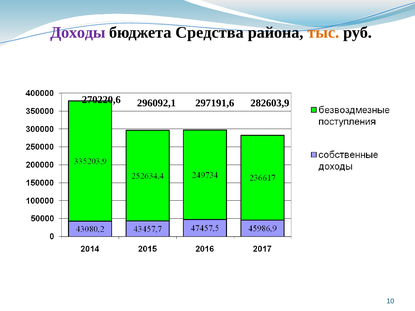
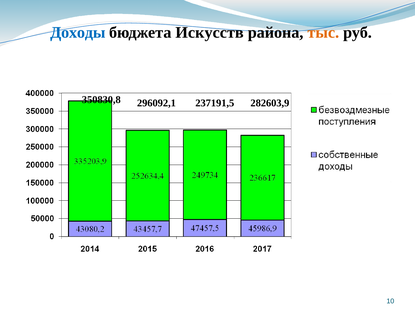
Доходы colour: purple -> blue (78, 32)
Средства: Средства -> Искусств (210, 32)
270220,6: 270220,6 -> 350830,8 (101, 100)
297191,6: 297191,6 -> 237191,5 (215, 103)
